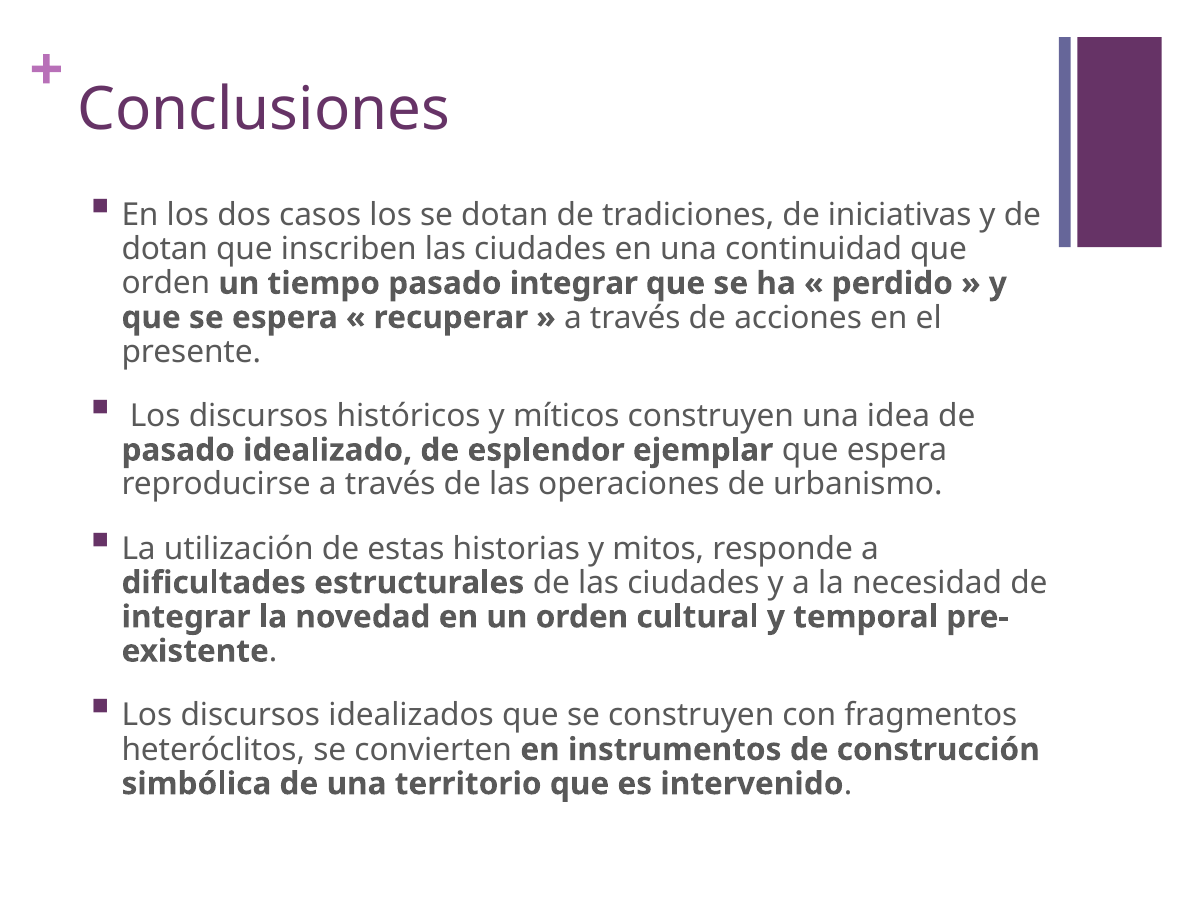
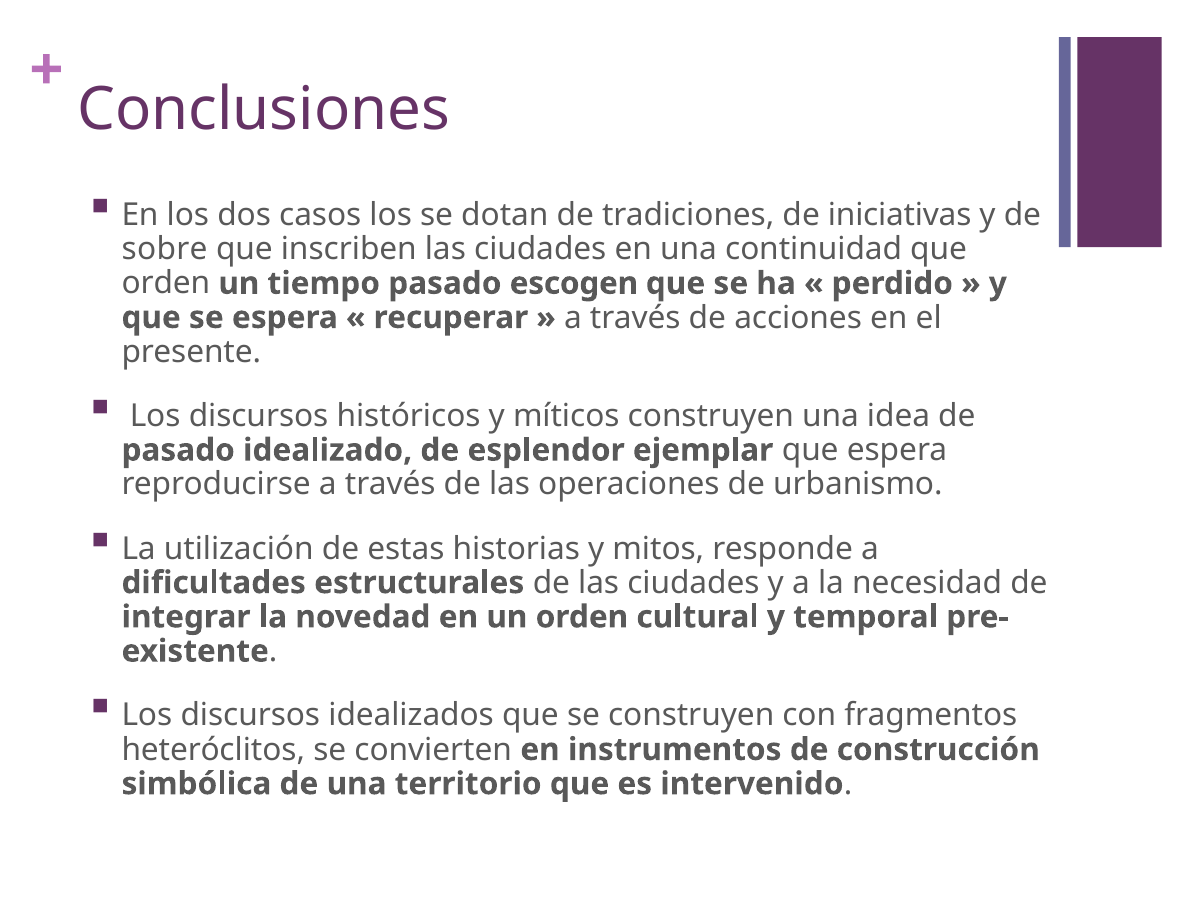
dotan: dotan -> sobre (165, 249)
pasado integrar: integrar -> escogen (574, 283)
